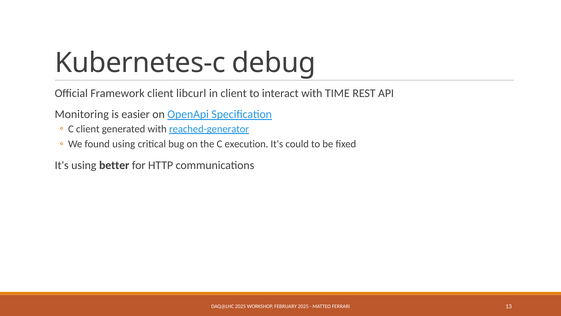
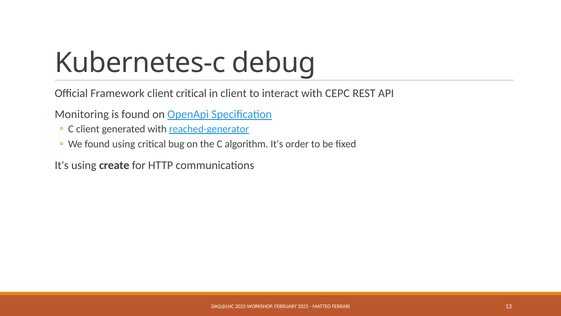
client libcurl: libcurl -> critical (191, 93)
TIME: TIME -> CEPC (337, 93)
is easier: easier -> found (136, 114)
execution: execution -> algorithm (246, 144)
could: could -> order (297, 144)
better: better -> create (114, 165)
